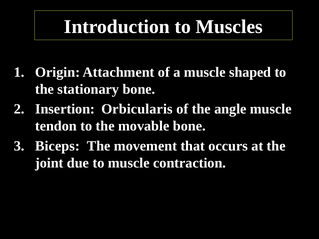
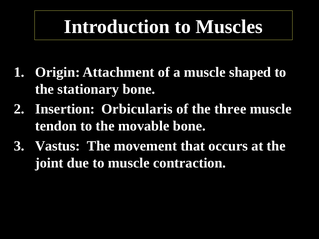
angle: angle -> three (230, 109)
Biceps: Biceps -> Vastus (58, 146)
